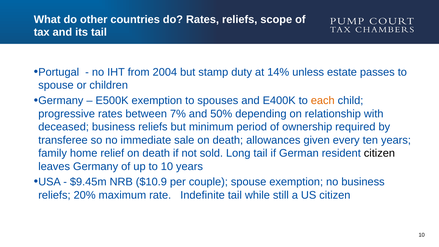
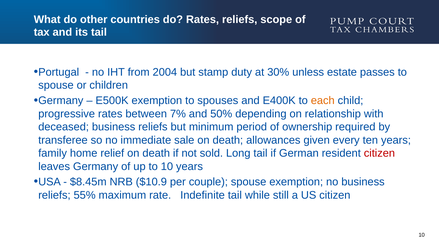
14%: 14% -> 30% (278, 72)
citizen colour: black -> red (379, 153)
$9.45m: $9.45m -> $8.45m (88, 182)
20%: 20% -> 55% (85, 195)
